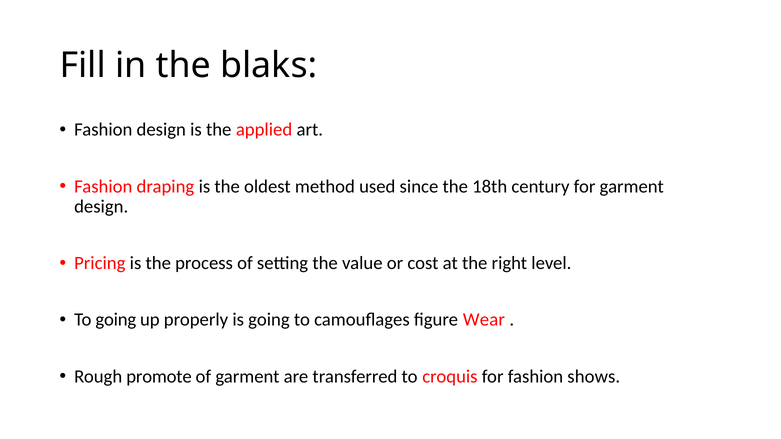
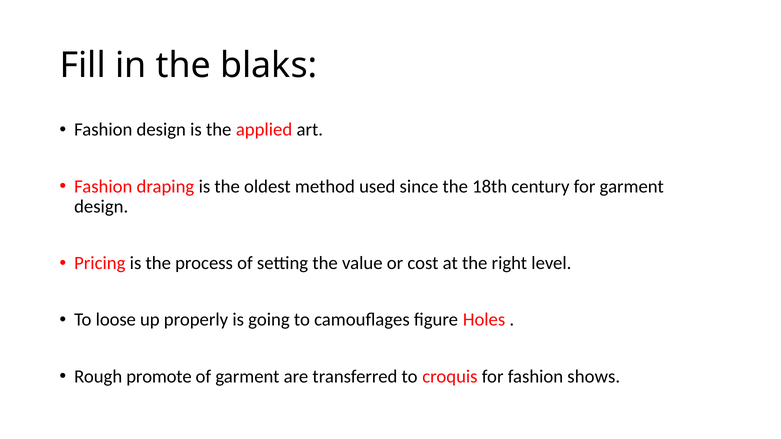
To going: going -> loose (116, 320)
Wear: Wear -> Holes (484, 320)
